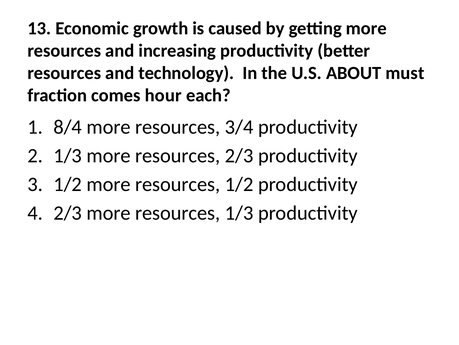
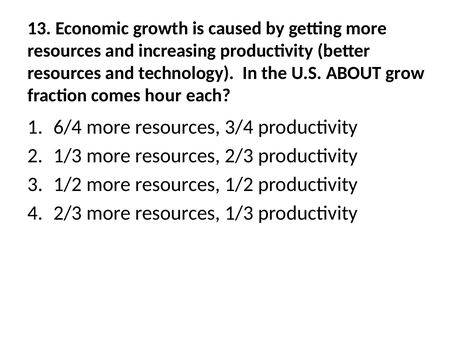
must: must -> grow (405, 73)
8/4: 8/4 -> 6/4 (68, 127)
